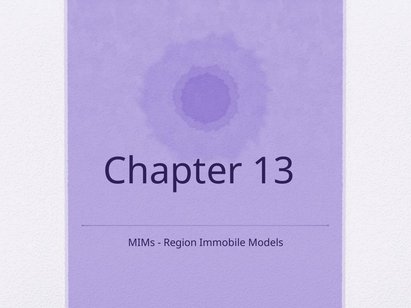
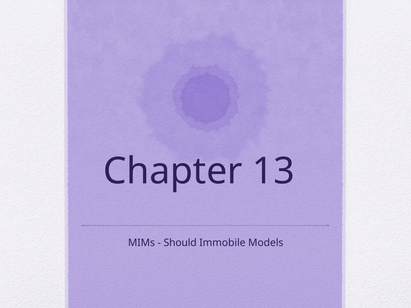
Region: Region -> Should (180, 243)
